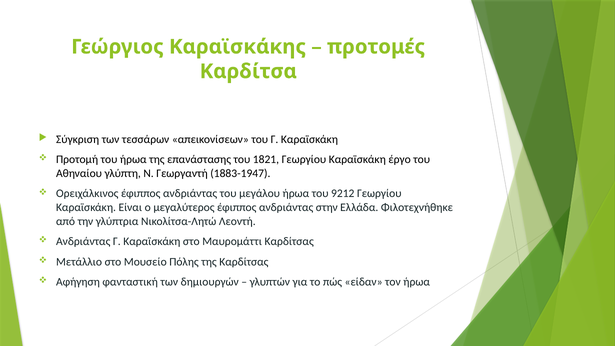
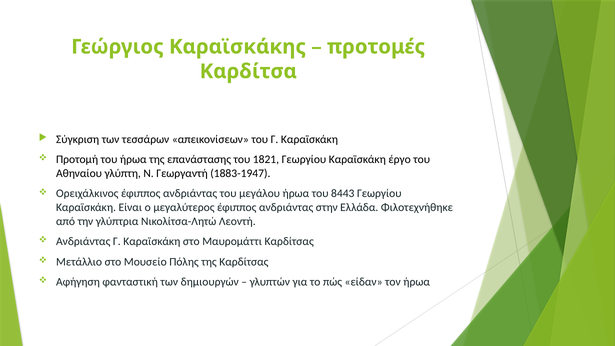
9212: 9212 -> 8443 (343, 194)
